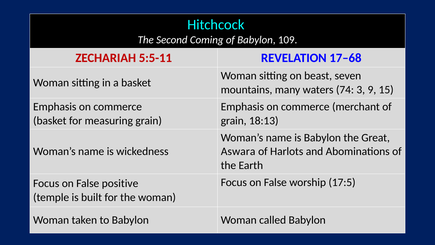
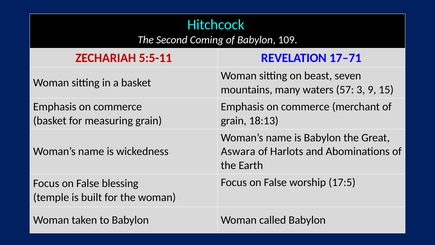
17–68: 17–68 -> 17–71 (345, 58)
74: 74 -> 57 (345, 90)
positive: positive -> blessing (120, 183)
